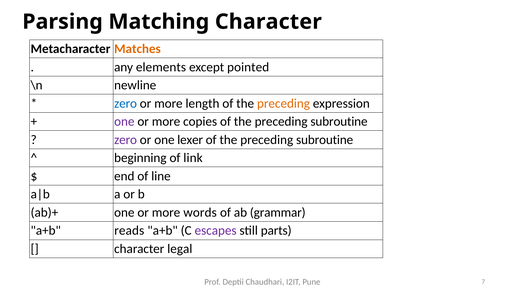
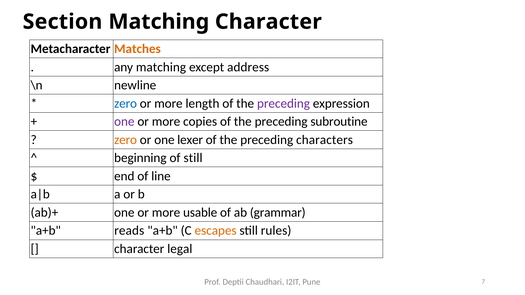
Parsing: Parsing -> Section (62, 22)
any elements: elements -> matching (161, 67)
pointed: pointed -> address (248, 67)
preceding colour: orange -> purple (283, 103)
zero colour: purple -> orange (126, 140)
subroutine: subroutine -> characters (325, 140)
of link: link -> still (193, 158)
words: words -> usable (200, 213)
escapes colour: purple -> orange (216, 231)
parts: parts -> rules (276, 231)
